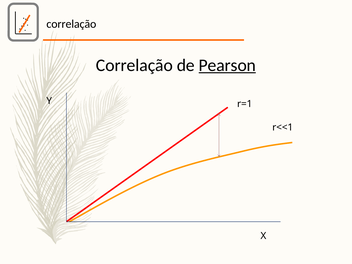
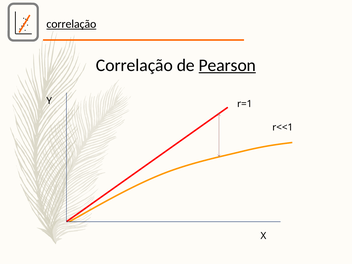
correlação underline: none -> present (71, 24)
